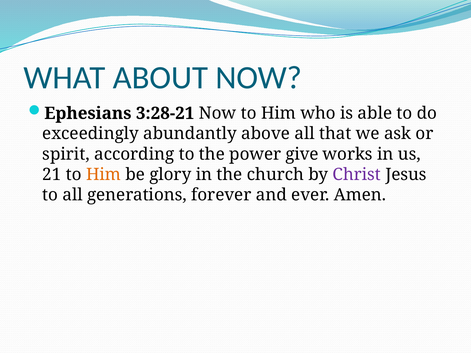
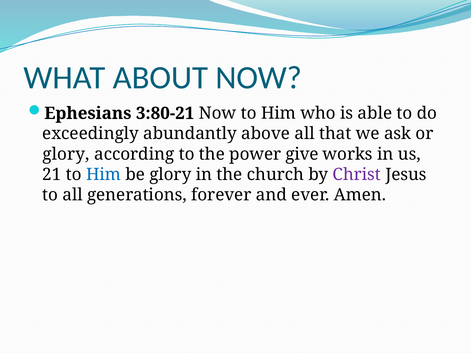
3:28-21: 3:28-21 -> 3:80-21 (165, 113)
spirit: spirit -> glory (66, 154)
Him colour: orange -> blue (103, 175)
